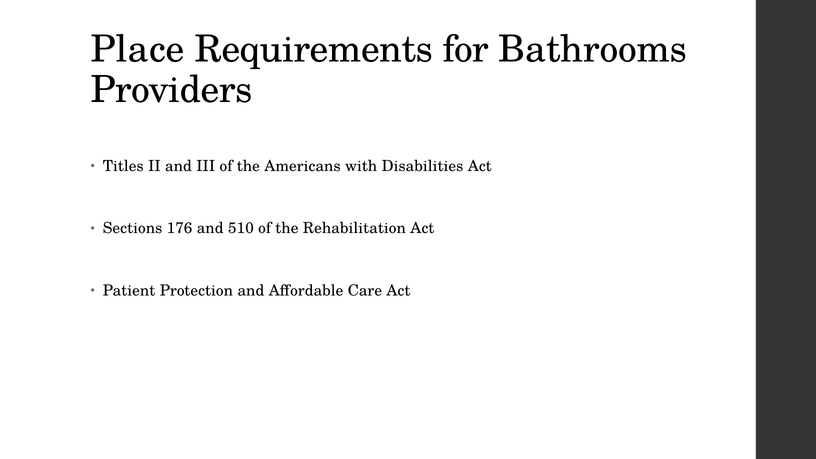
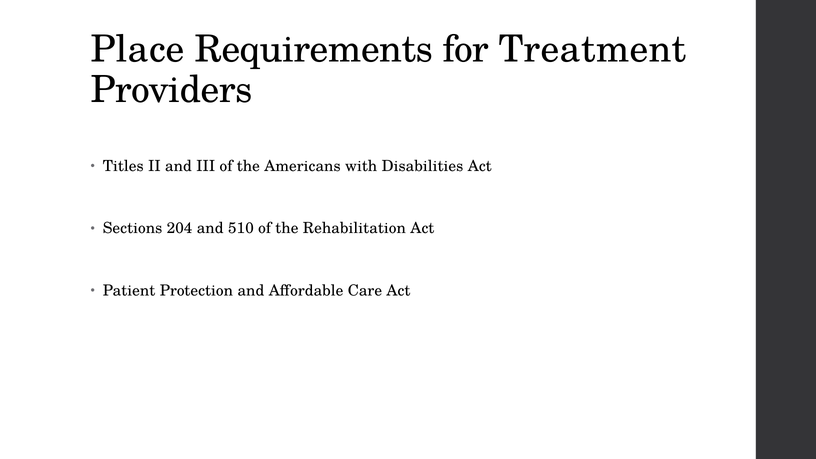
Bathrooms: Bathrooms -> Treatment (593, 49)
176: 176 -> 204 (180, 228)
